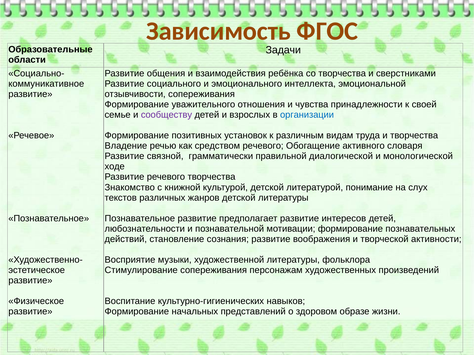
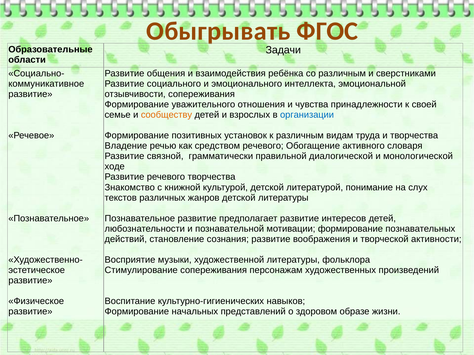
Зависимость: Зависимость -> Обыгрывать (218, 31)
со творчества: творчества -> различным (342, 74)
сообществу colour: purple -> orange (166, 115)
